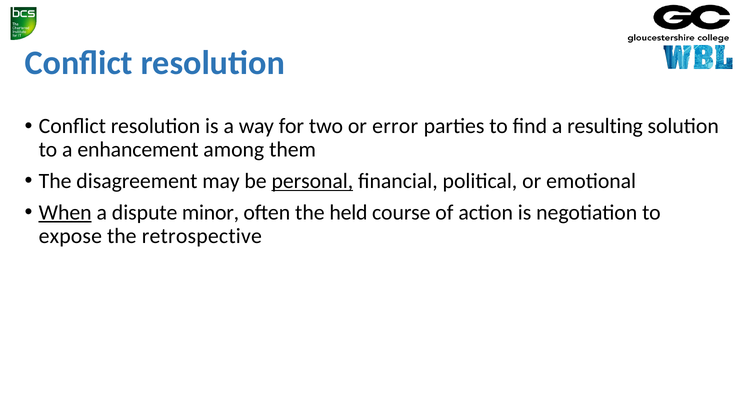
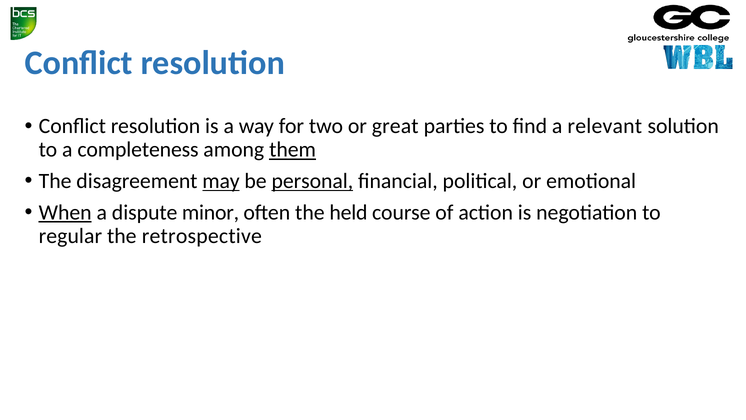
error: error -> great (395, 126)
resulting: resulting -> relevant (605, 126)
enhancement: enhancement -> completeness (138, 150)
them underline: none -> present (293, 150)
may underline: none -> present (221, 181)
expose: expose -> regular (70, 236)
